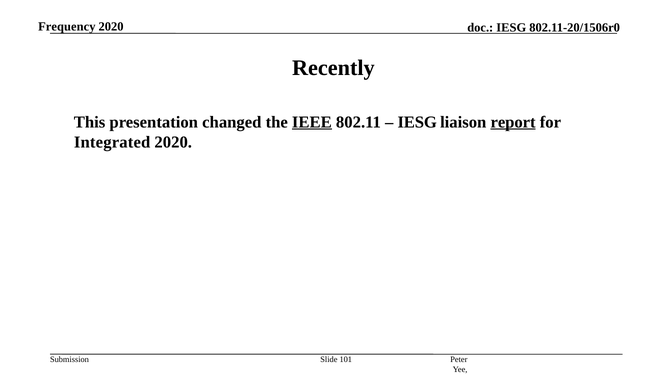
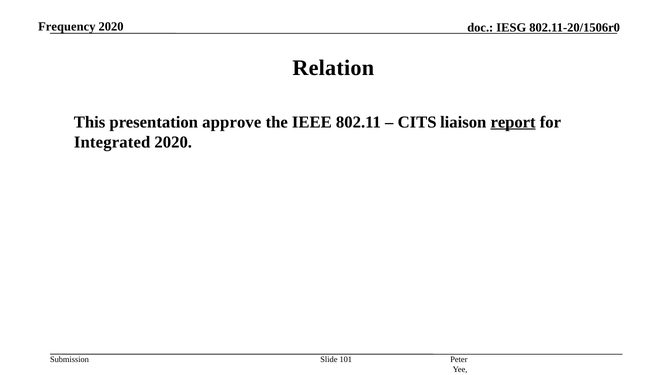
Recently: Recently -> Relation (333, 68)
changed: changed -> approve (232, 122)
IEEE underline: present -> none (312, 122)
IESG: IESG -> CITS (417, 122)
